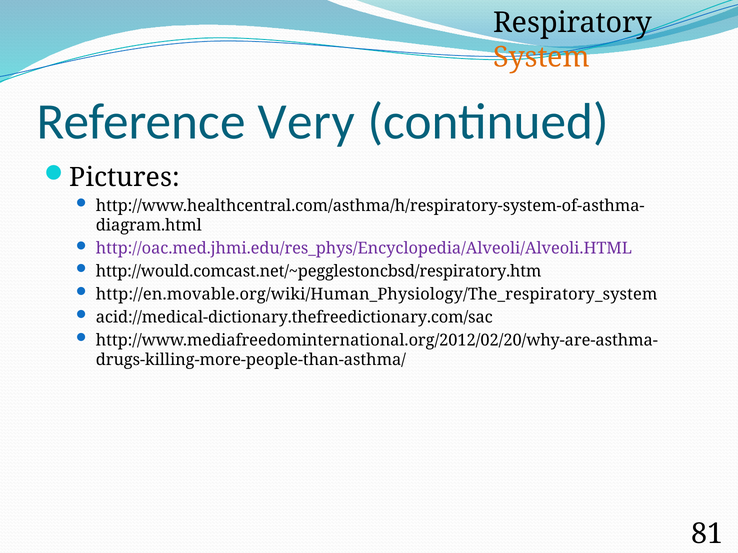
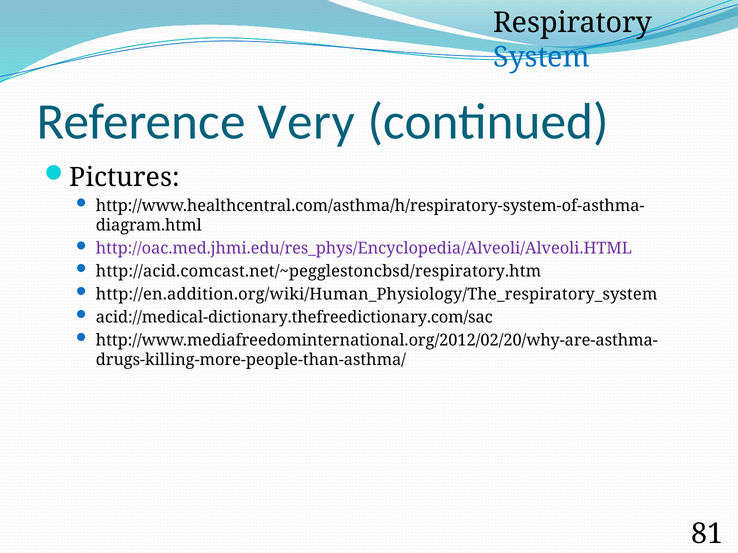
System colour: orange -> blue (541, 57)
http://would.comcast.net/~pegglestoncbsd/respiratory.htm: http://would.comcast.net/~pegglestoncbsd/respiratory.htm -> http://acid.comcast.net/~pegglestoncbsd/respiratory.htm (318, 272)
http://en.movable.org/wiki/Human_Physiology/The_respiratory_system: http://en.movable.org/wiki/Human_Physiology/The_respiratory_system -> http://en.addition.org/wiki/Human_Physiology/The_respiratory_system (377, 295)
